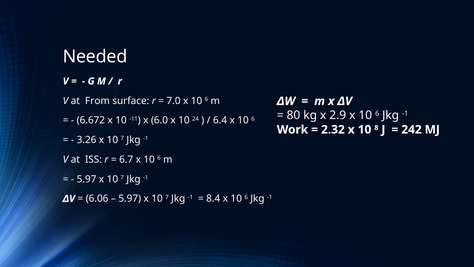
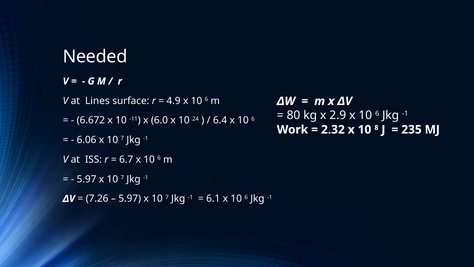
From: From -> Lines (97, 101)
7.0: 7.0 -> 4.9 (174, 101)
242: 242 -> 235 (412, 129)
3.26: 3.26 -> 6.06 (87, 140)
6.06: 6.06 -> 7.26 (97, 198)
8.4: 8.4 -> 6.1 (213, 198)
